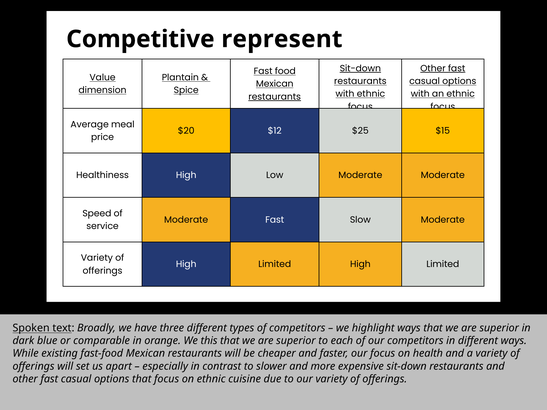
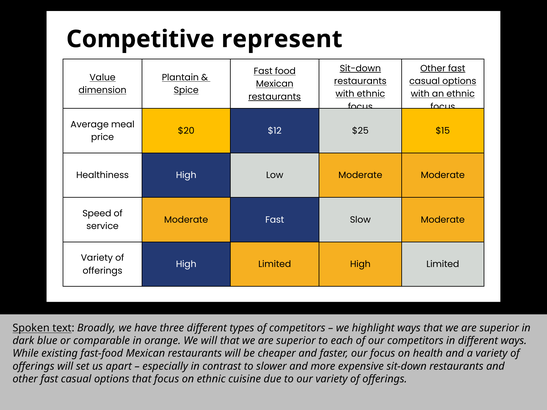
We this: this -> will (209, 341)
